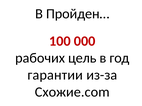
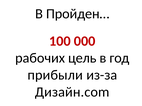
гарантии: гарантии -> прибыли (55, 75)
Схожие.com: Схожие.com -> Дизайн.com (72, 92)
